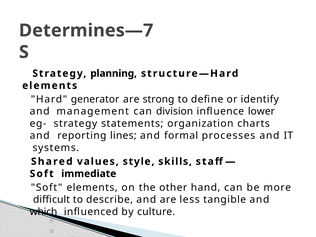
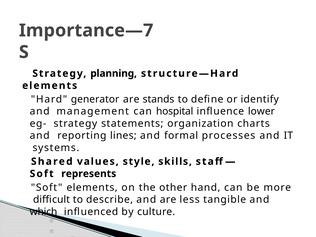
Determines—7: Determines—7 -> Importance—7 (86, 30)
strong: strong -> stands (159, 99)
division: division -> hospital (175, 111)
immediate: immediate -> represents (89, 174)
